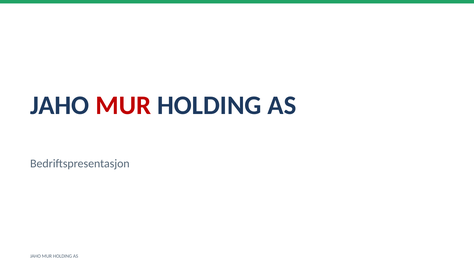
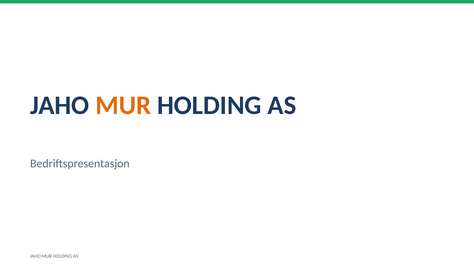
MUR colour: red -> orange (123, 105)
